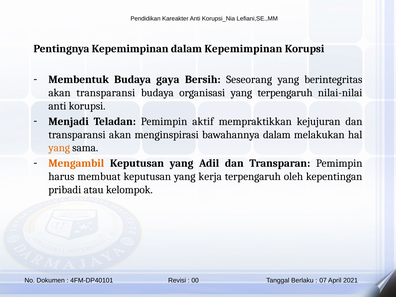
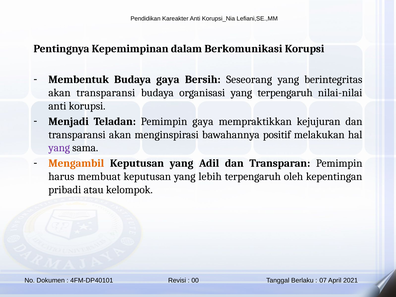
dalam Kepemimpinan: Kepemimpinan -> Berkomunikasi (243, 49)
Pemimpin aktif: aktif -> gaya (203, 121)
bawahannya dalam: dalam -> positif (277, 135)
yang colour: orange -> purple (59, 148)
kerja: kerja -> lebih (210, 176)
